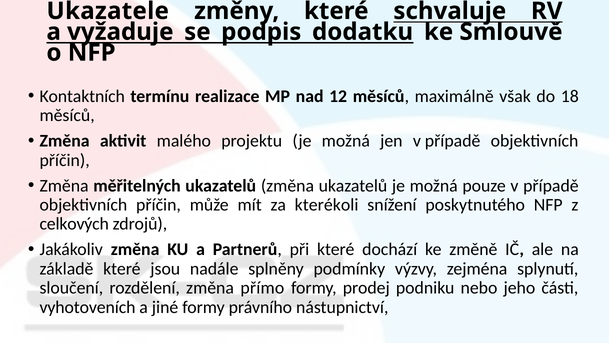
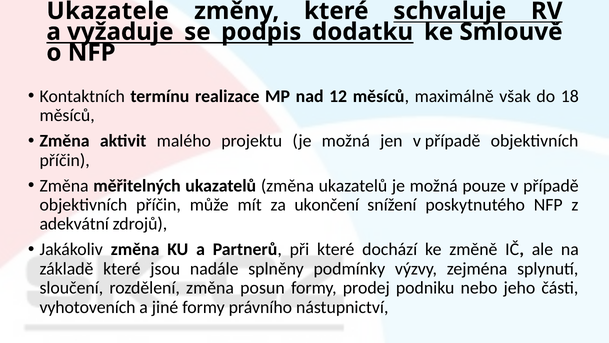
kterékoli: kterékoli -> ukončení (327, 205)
celkových: celkových -> adekvátní (74, 224)
přímo: přímo -> posun (262, 288)
